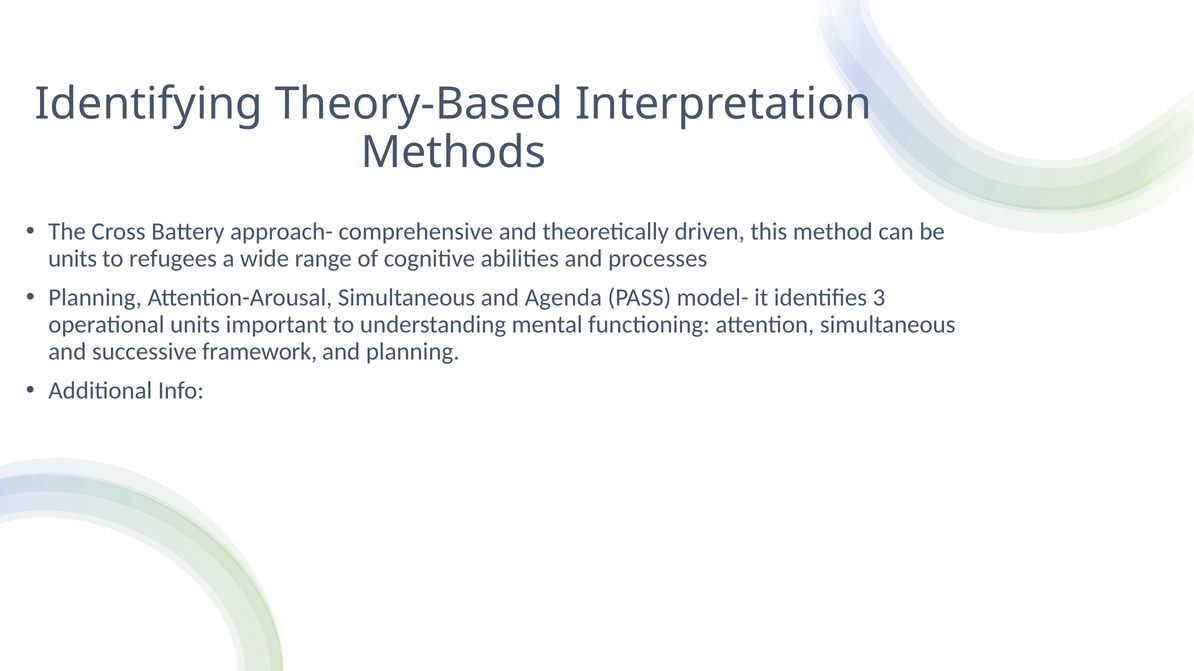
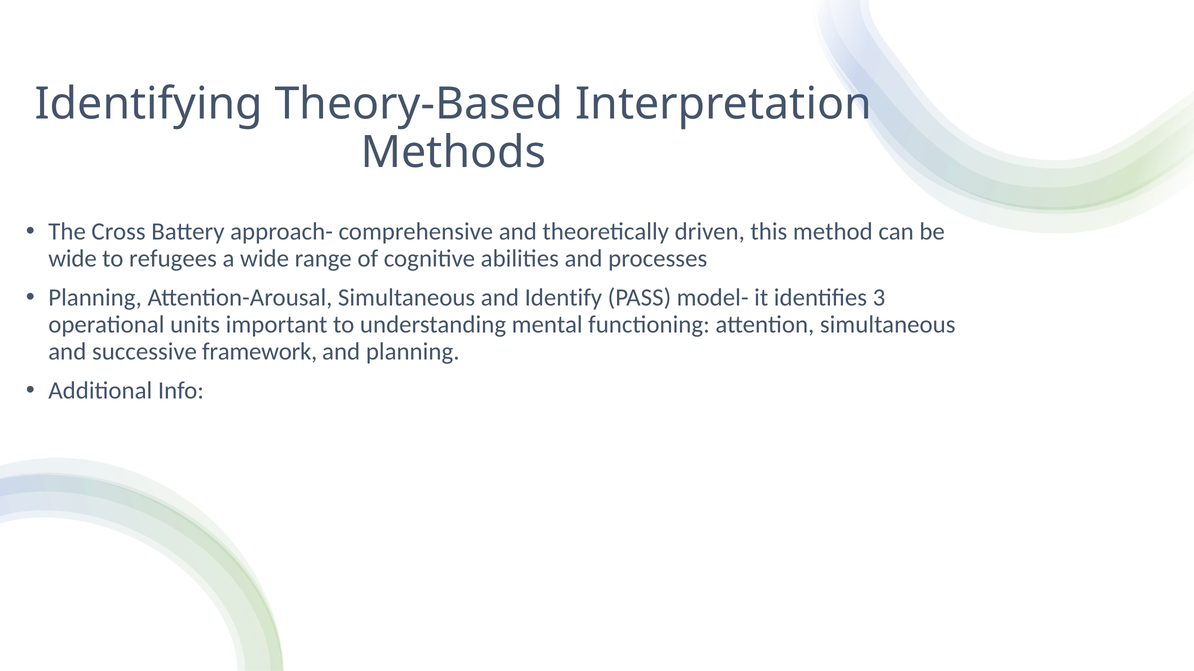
units: units -> wide (73, 259)
Agenda: Agenda -> Identify (563, 298)
